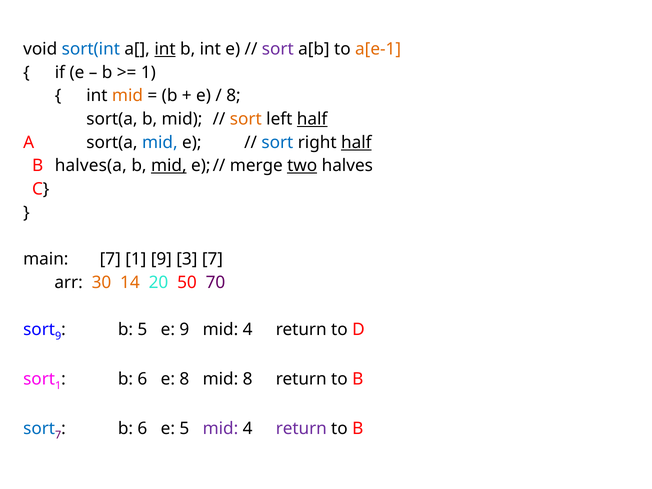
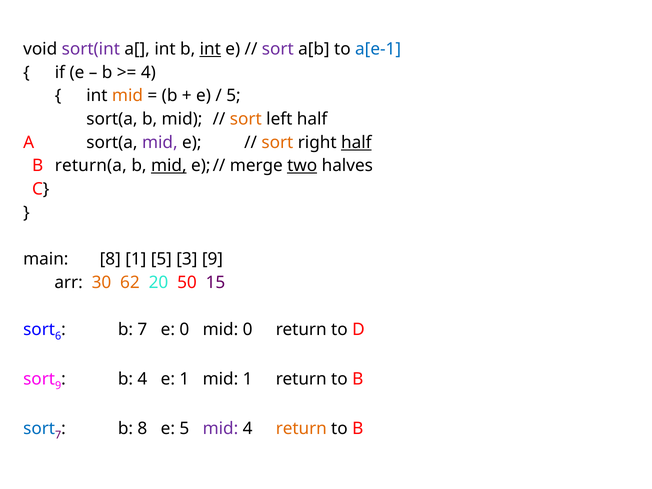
sort(int colour: blue -> purple (91, 49)
int underline: present -> none (165, 49)
int underline: none -> present (210, 49)
a[e-1 colour: orange -> blue (378, 49)
1: 1 -> 4 (148, 72)
8: 8 -> 5 (233, 96)
half underline: present -> none (312, 119)
mid colour: blue -> purple (160, 142)
sort colour: blue -> orange (277, 142)
halves(a: halves(a -> return(a (91, 166)
main 7: 7 -> 8 (110, 259)
1 9: 9 -> 5 (161, 259)
3 7: 7 -> 9 (212, 259)
14: 14 -> 62 (130, 283)
70: 70 -> 15 (215, 283)
sort 9: 9 -> 6 (58, 336)
b 5: 5 -> 7 (142, 329)
e 9: 9 -> 0 (184, 329)
4: 4 -> 0 (248, 329)
sort 1: 1 -> 9 (58, 386)
6: 6 -> 4 (142, 379)
e 8: 8 -> 1 (184, 379)
mid 8: 8 -> 1 (248, 379)
6: 6 -> 8 (142, 428)
return colour: purple -> orange (301, 428)
